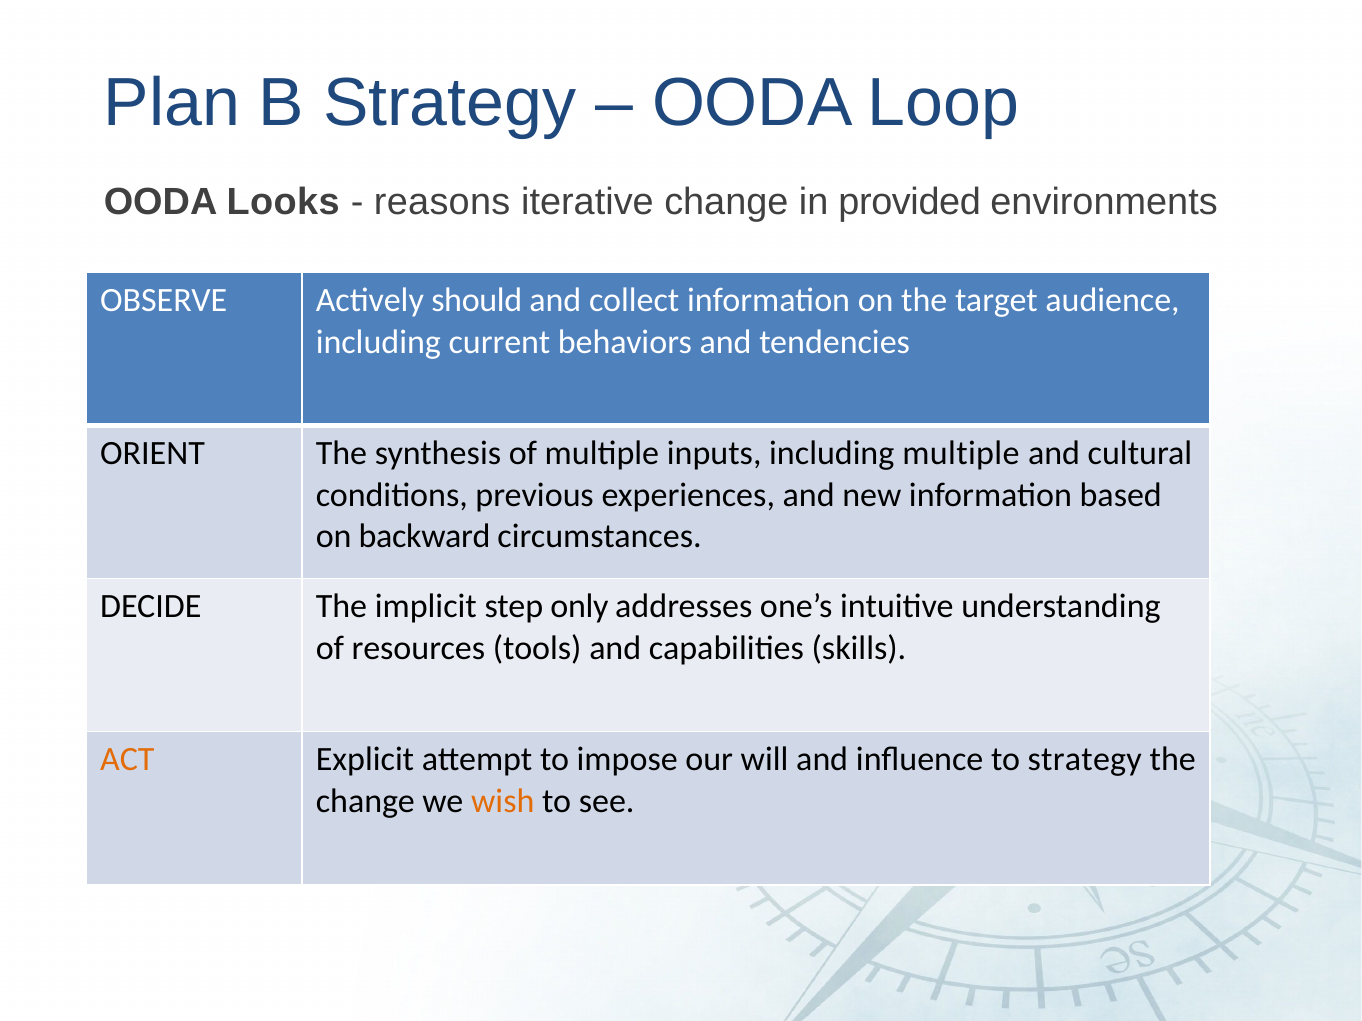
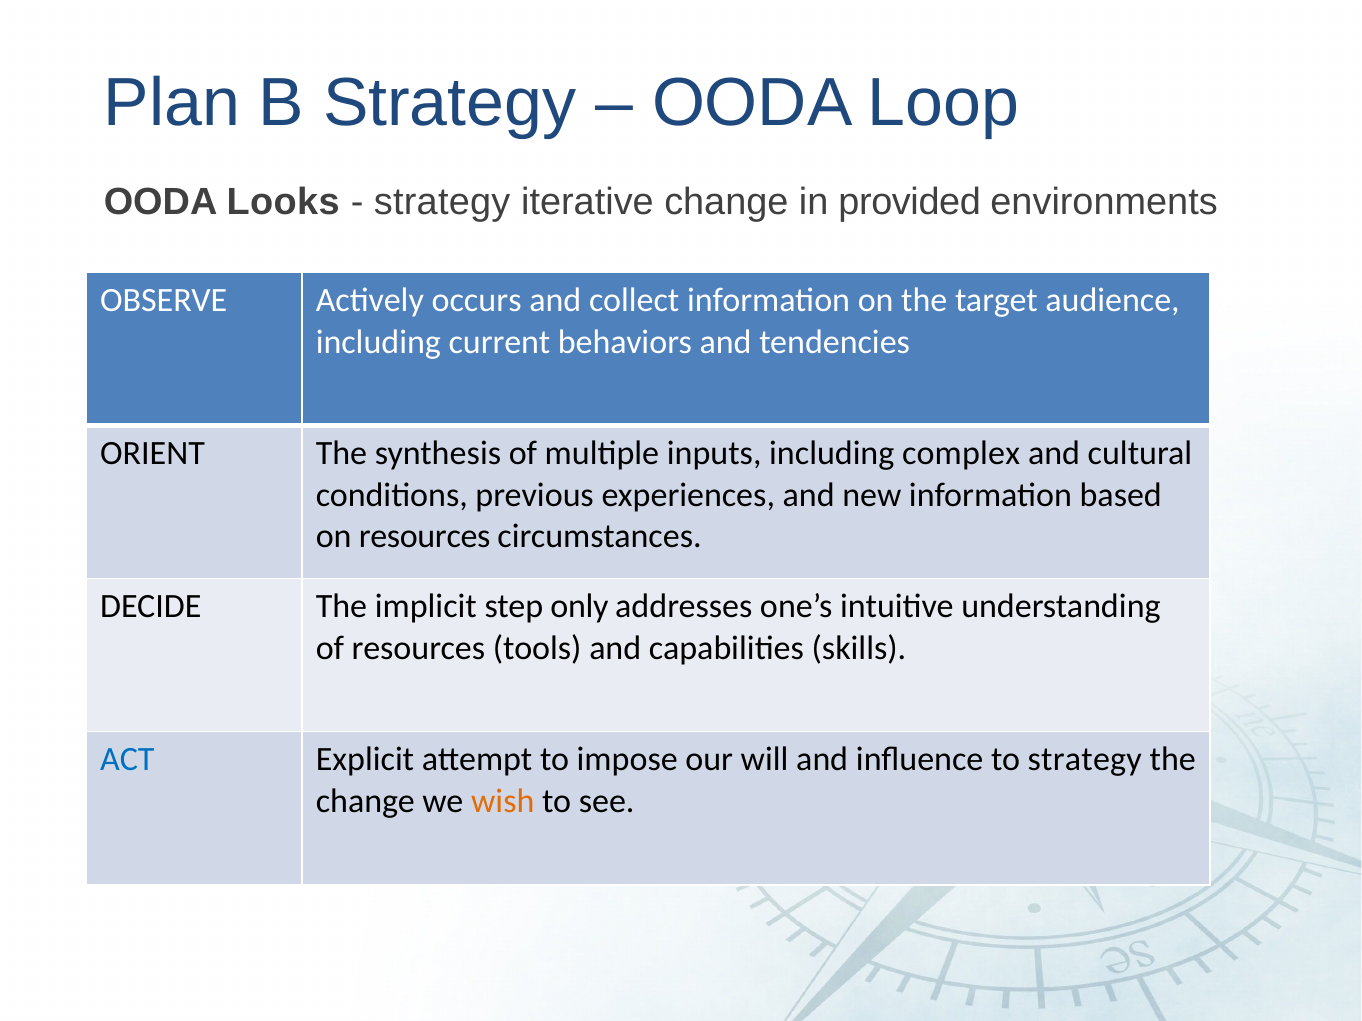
reasons: reasons -> strategy (442, 202)
should: should -> occurs (477, 300)
including multiple: multiple -> complex (961, 454)
on backward: backward -> resources (425, 537)
ACT colour: orange -> blue (127, 760)
